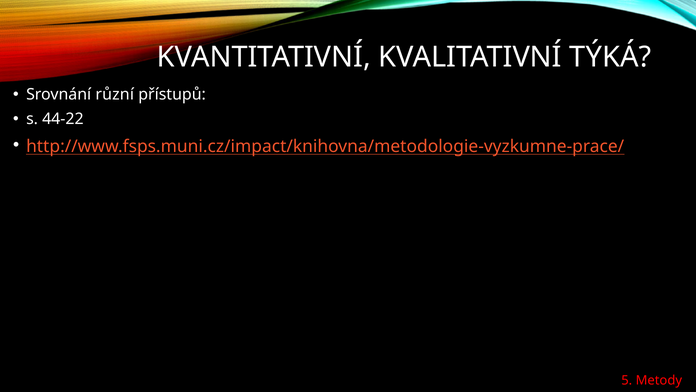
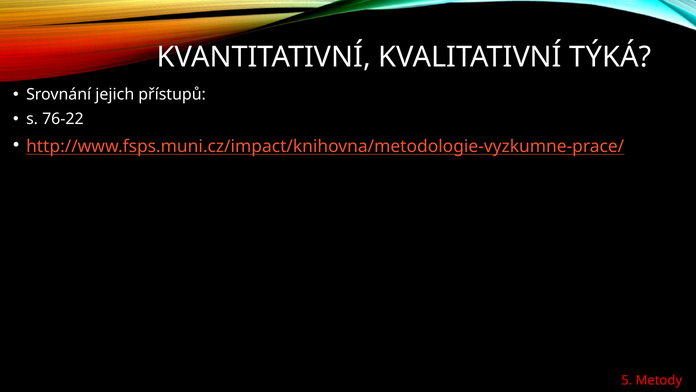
různí: různí -> jejich (115, 94)
44-22: 44-22 -> 76-22 (63, 119)
